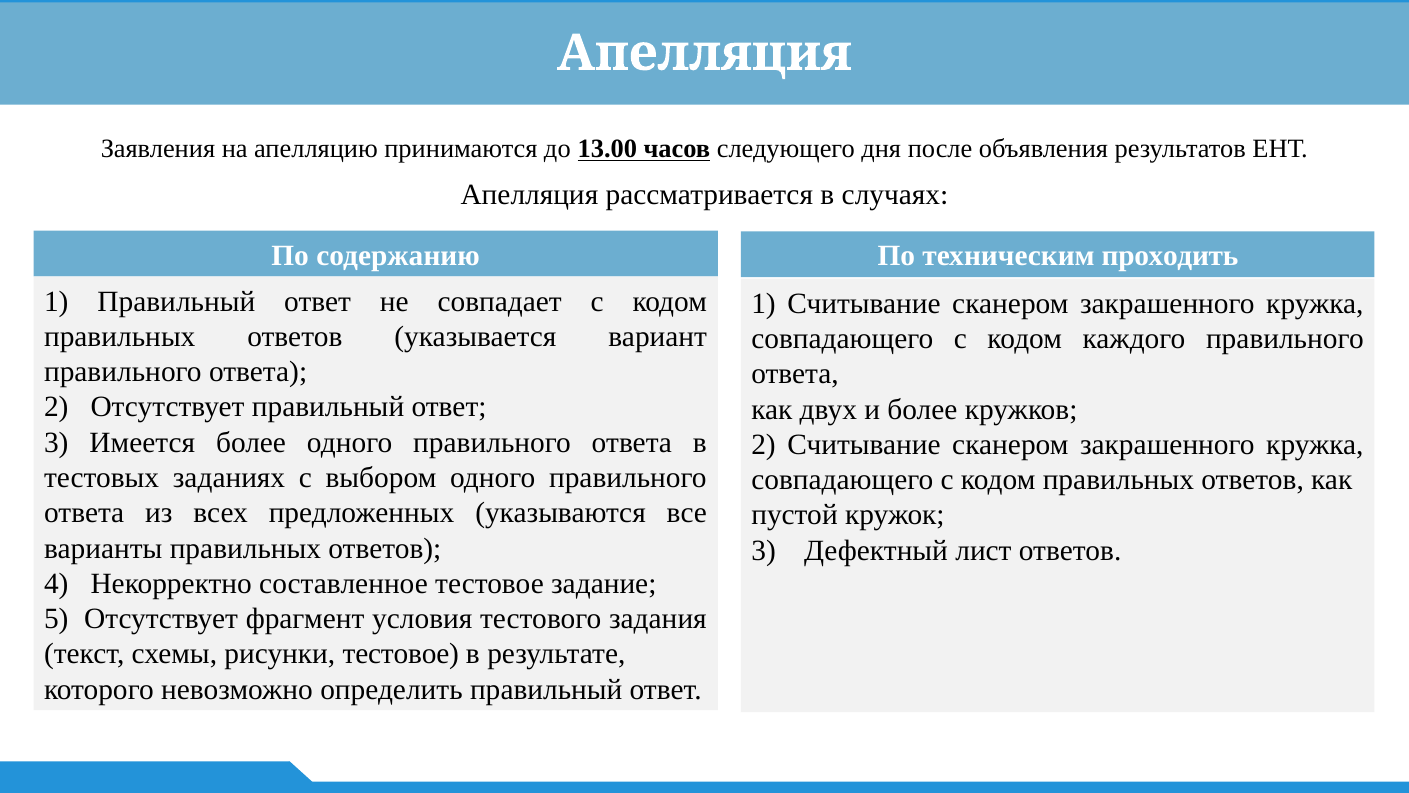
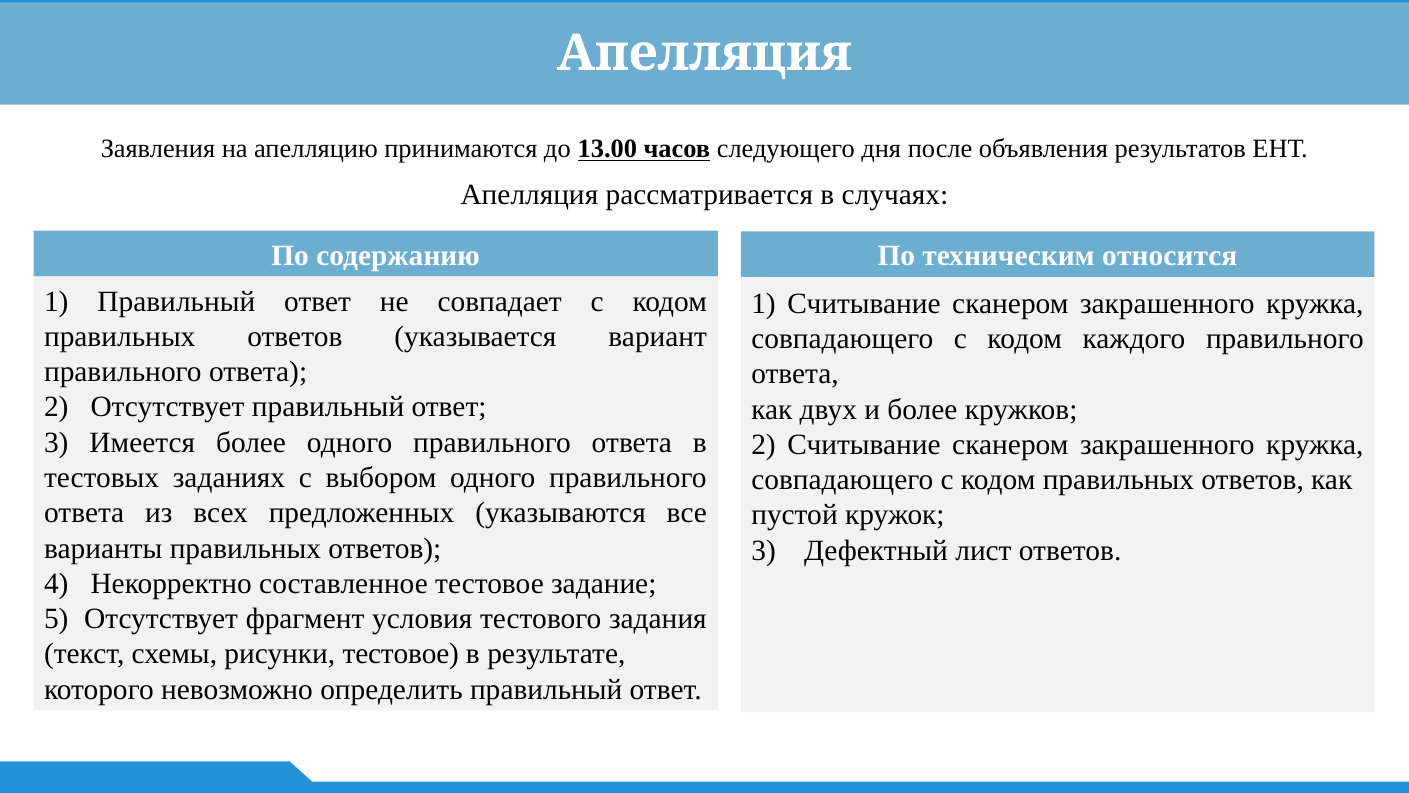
проходить: проходить -> относится (1170, 256)
